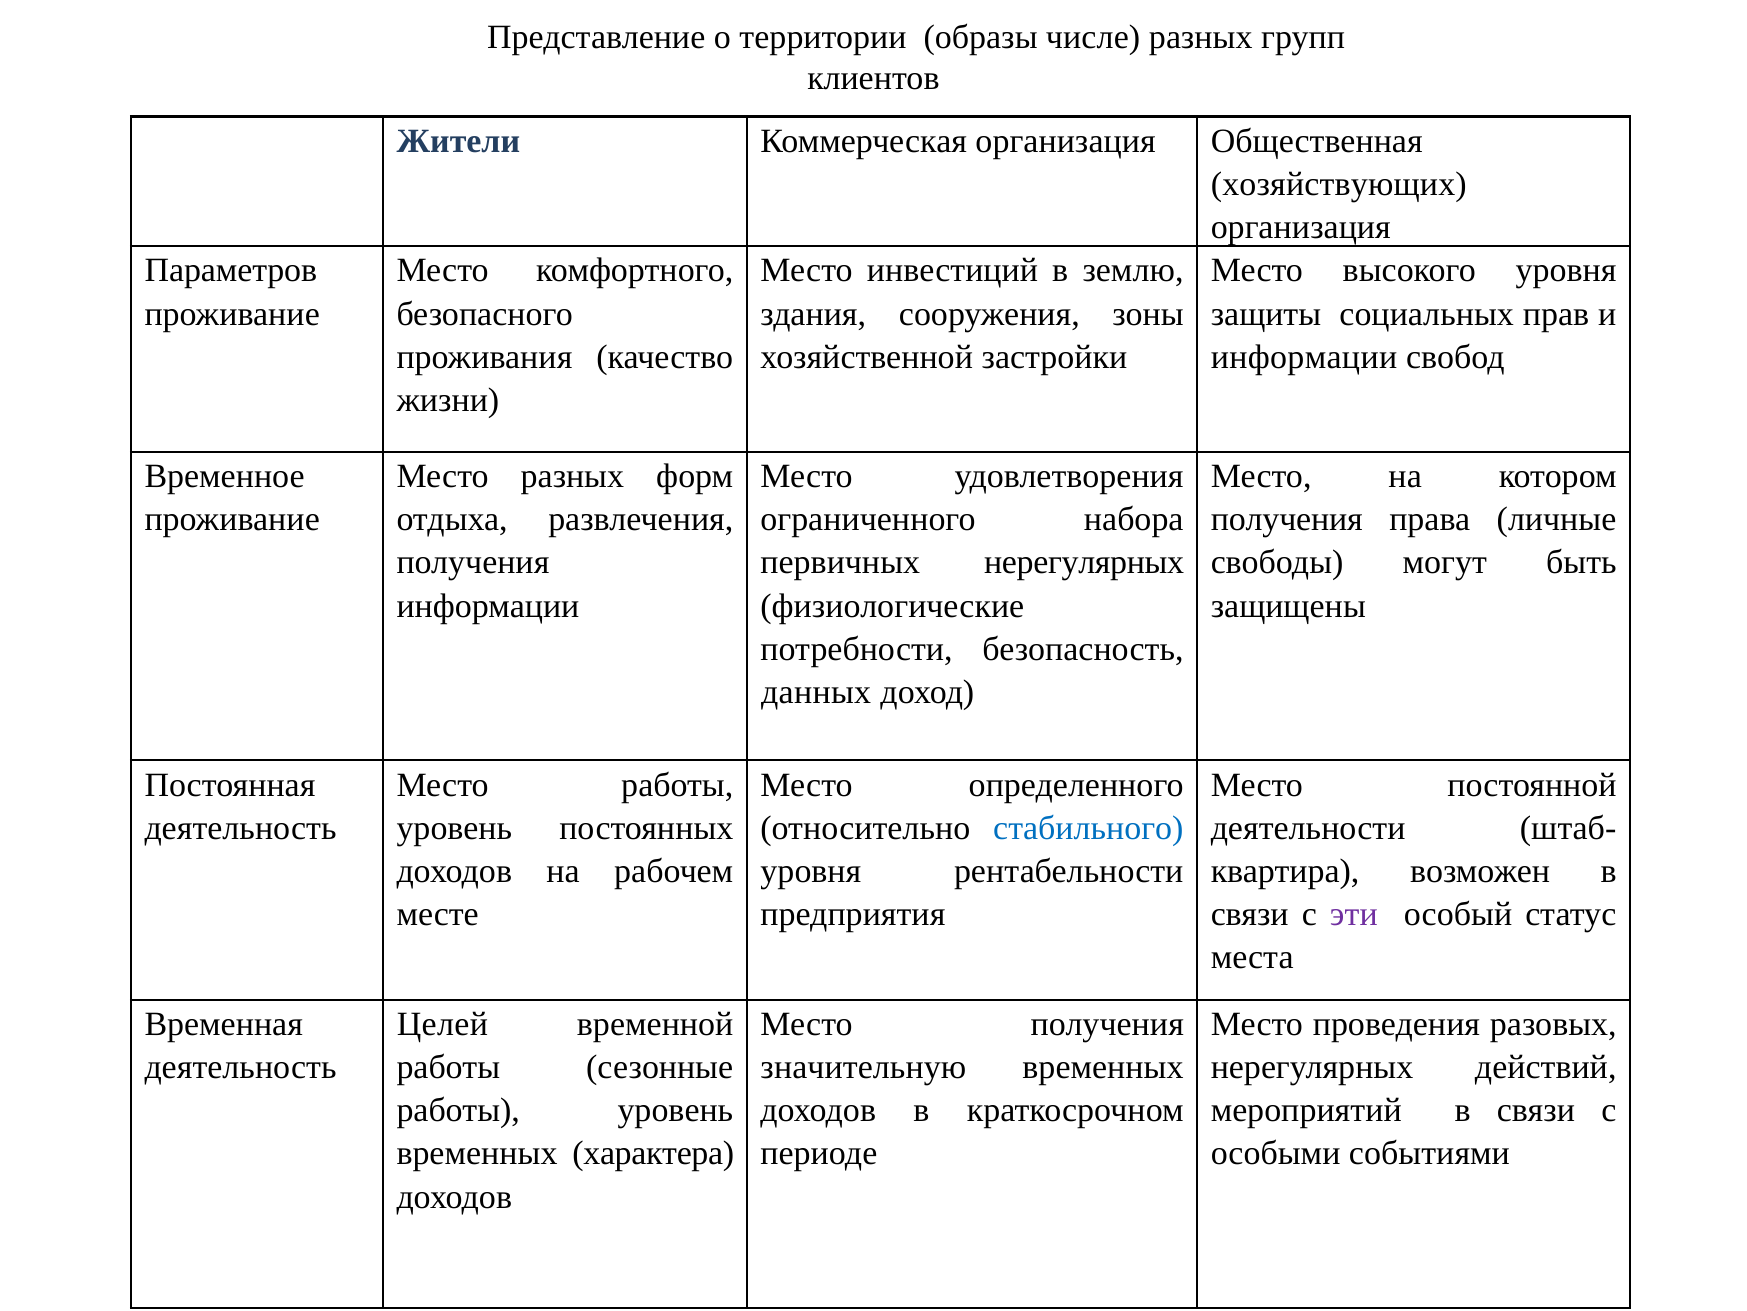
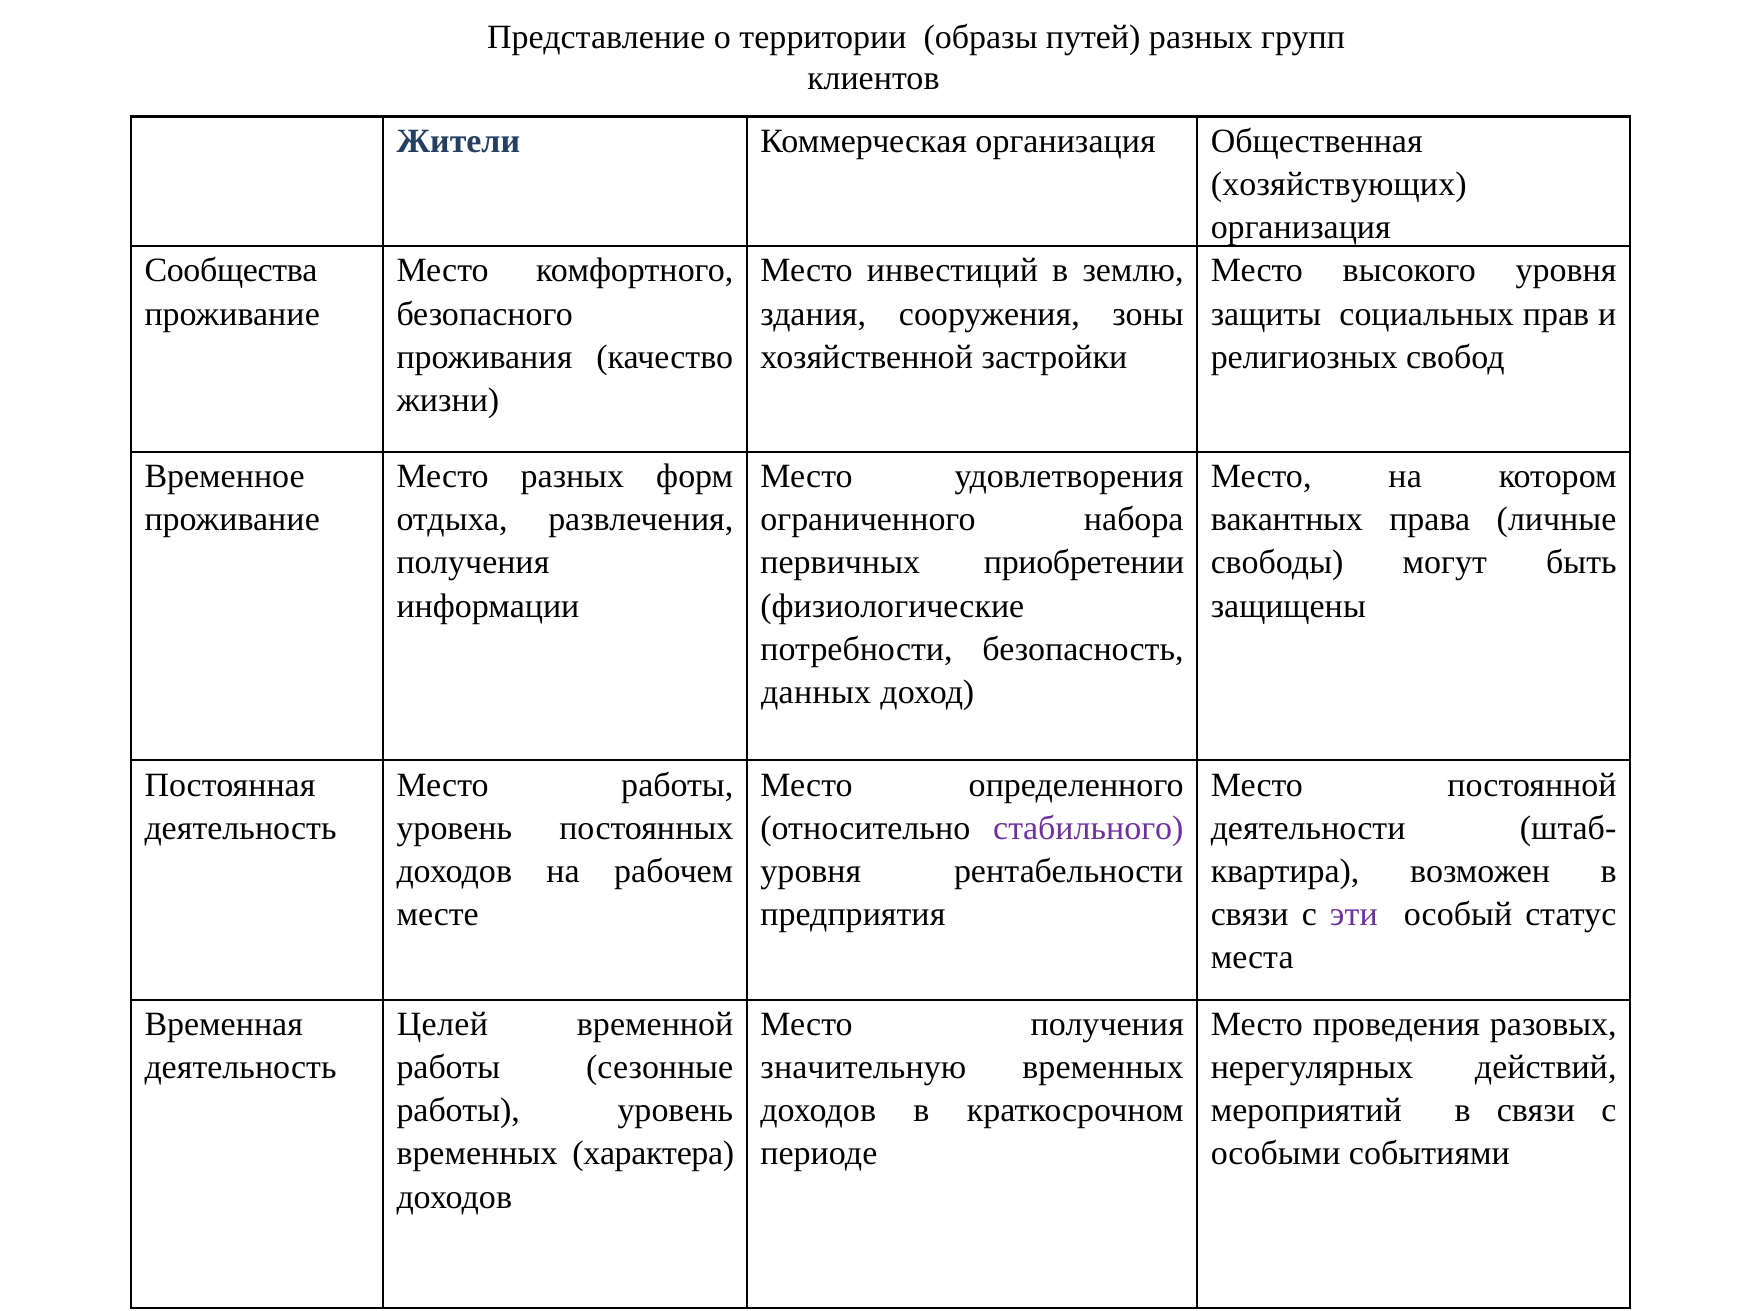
числе: числе -> путей (1093, 38)
Параметров: Параметров -> Сообщества (231, 271)
информации: информации -> религиозных (1304, 357)
получения: получения -> вакантных (1287, 519)
первичных нерегулярных: нерегулярных -> приобретении (1084, 562)
стабильного colour: blue -> purple (1088, 828)
